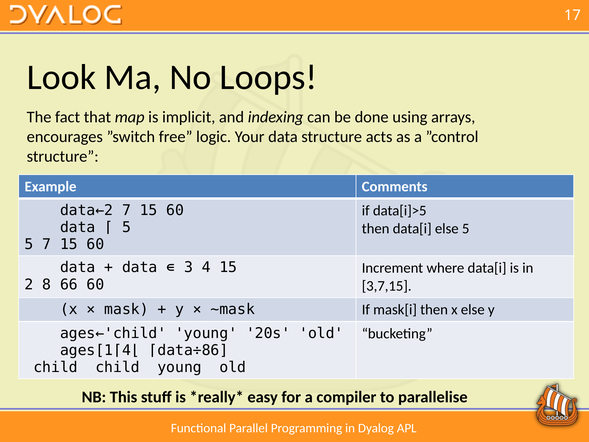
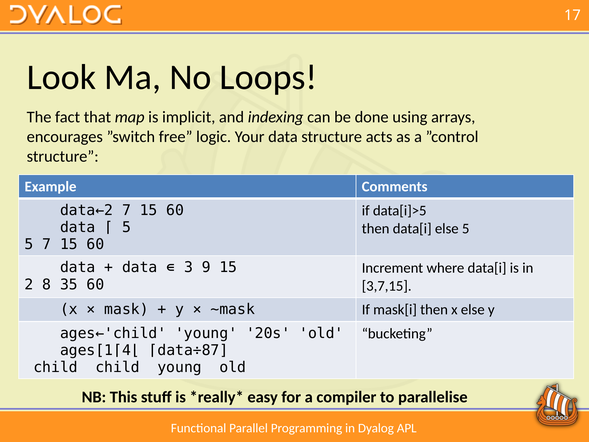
4: 4 -> 9 (206, 267)
66: 66 -> 35 (69, 284)
⌈data÷86: ⌈data÷86 -> ⌈data÷87 (188, 350)
